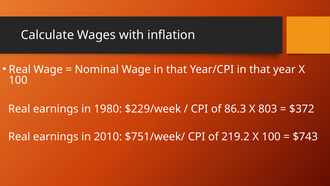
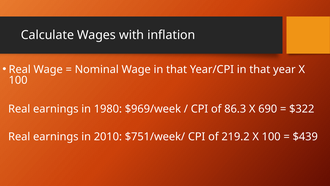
$229/week: $229/week -> $969/week (153, 109)
803: 803 -> 690 (268, 109)
$372: $372 -> $322 (302, 109)
$743: $743 -> $439 (305, 136)
